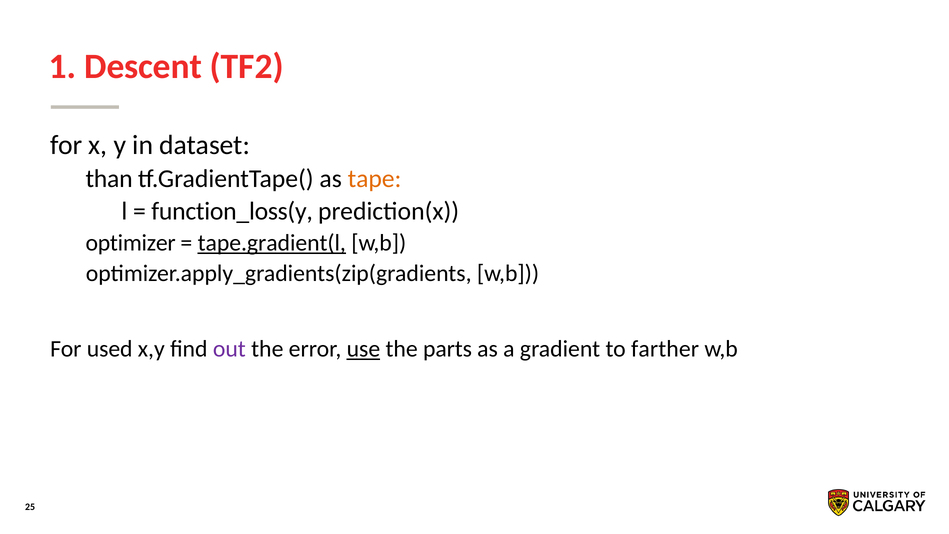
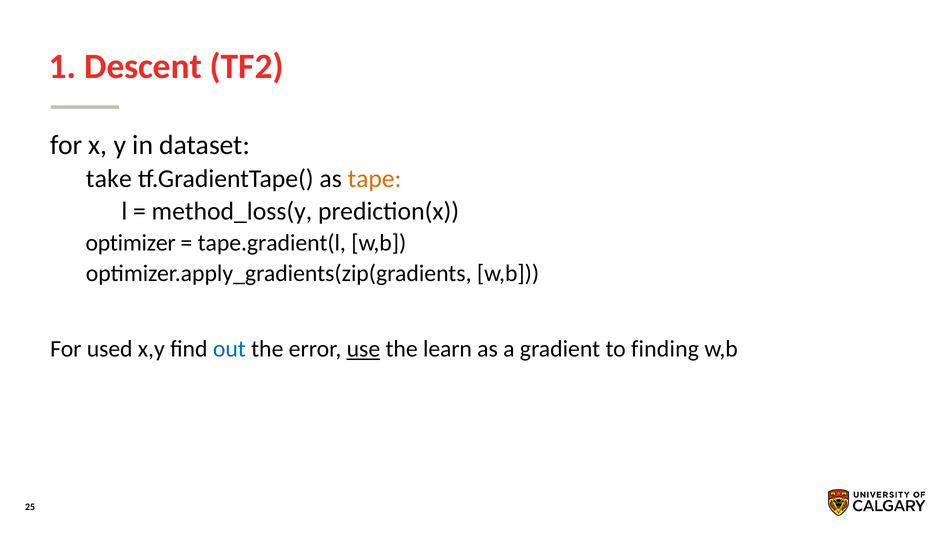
than: than -> take (109, 179)
function_loss(y: function_loss(y -> method_loss(y (232, 211)
tape.gradient(l underline: present -> none (272, 243)
out colour: purple -> blue (229, 349)
parts: parts -> learn (448, 349)
farther: farther -> finding (665, 349)
